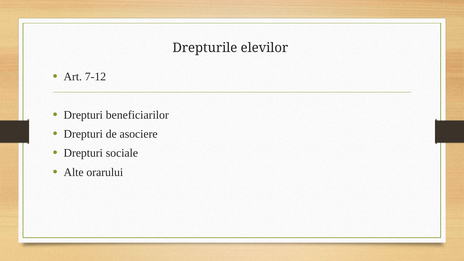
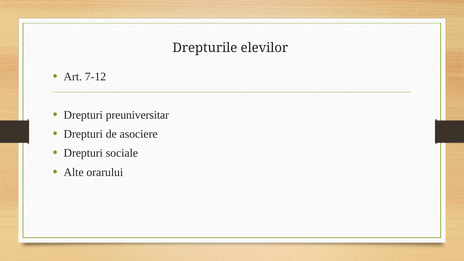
beneficiarilor: beneficiarilor -> preuniversitar (137, 115)
